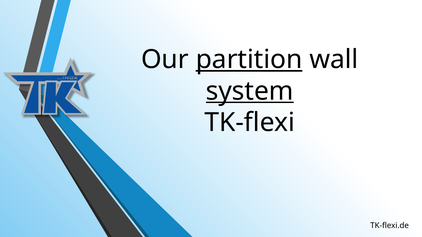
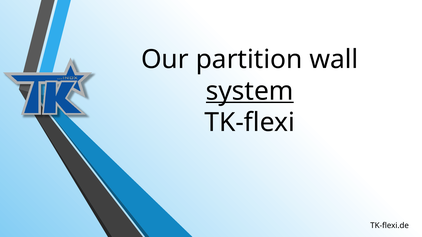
partition underline: present -> none (249, 59)
